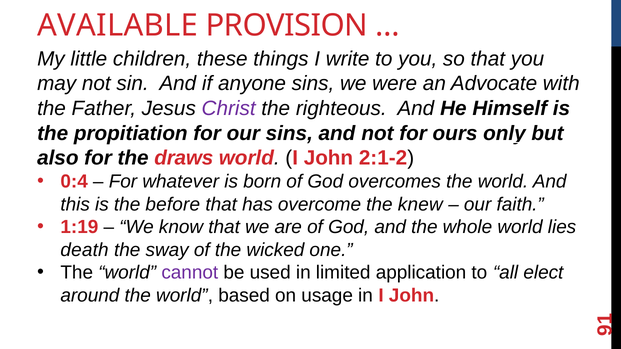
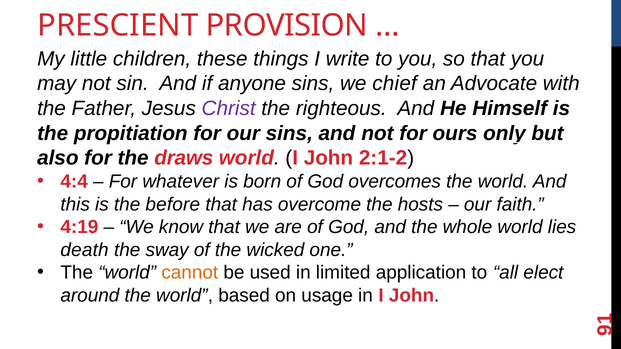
AVAILABLE: AVAILABLE -> PRESCIENT (118, 25)
were: were -> chief (395, 84)
0:4: 0:4 -> 4:4 (74, 182)
knew: knew -> hosts (420, 205)
1:19: 1:19 -> 4:19 (79, 227)
cannot colour: purple -> orange (190, 273)
